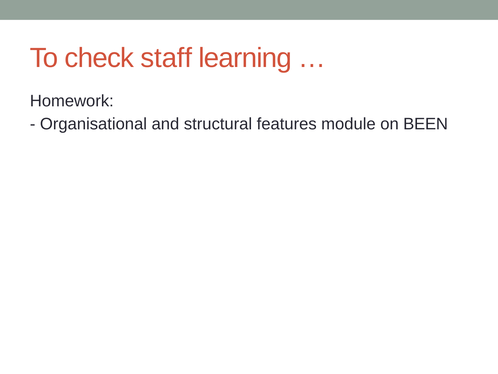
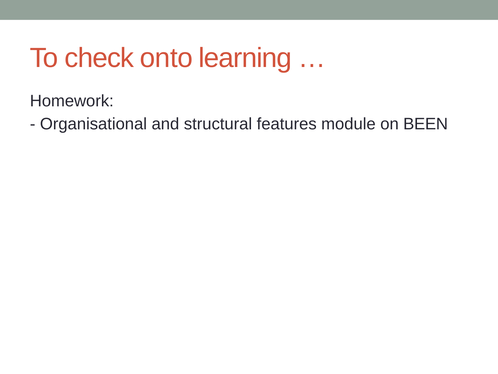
staff: staff -> onto (166, 58)
